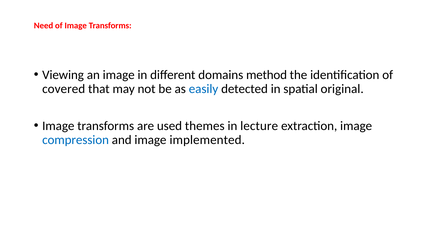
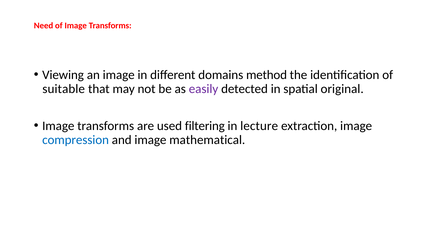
covered: covered -> suitable (64, 89)
easily colour: blue -> purple (204, 89)
themes: themes -> filtering (205, 126)
implemented: implemented -> mathematical (207, 140)
